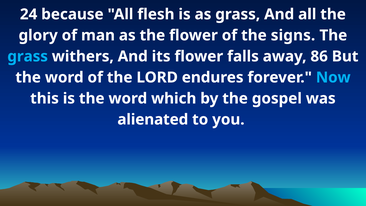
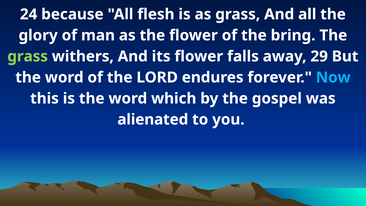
signs: signs -> bring (293, 35)
grass colour: light blue -> light green (28, 56)
86: 86 -> 29 (319, 56)
